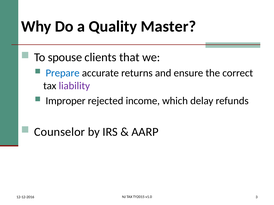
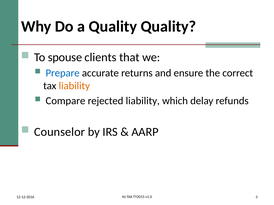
Quality Master: Master -> Quality (168, 27)
liability colour: purple -> orange (74, 86)
Improper: Improper -> Compare (65, 101)
rejected income: income -> liability (143, 101)
